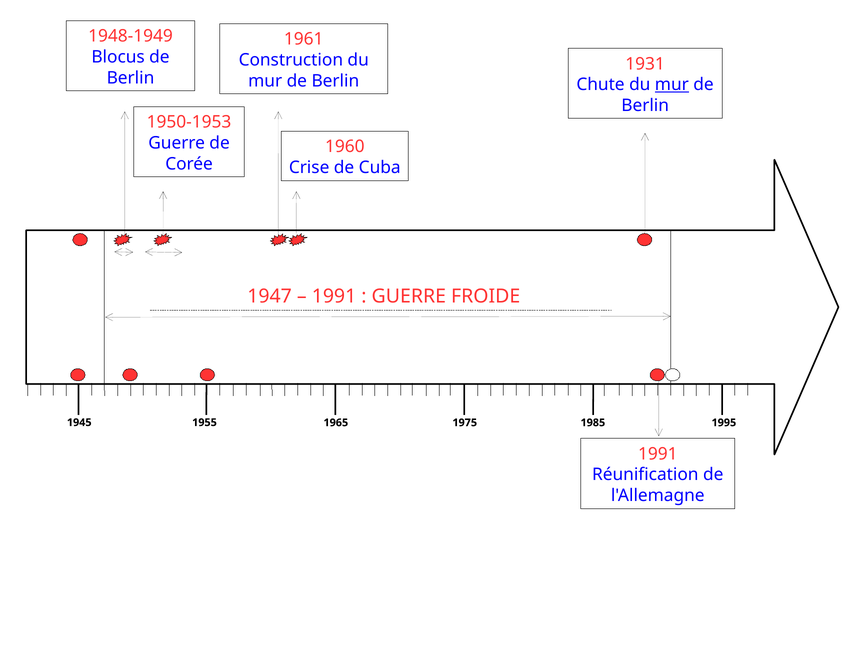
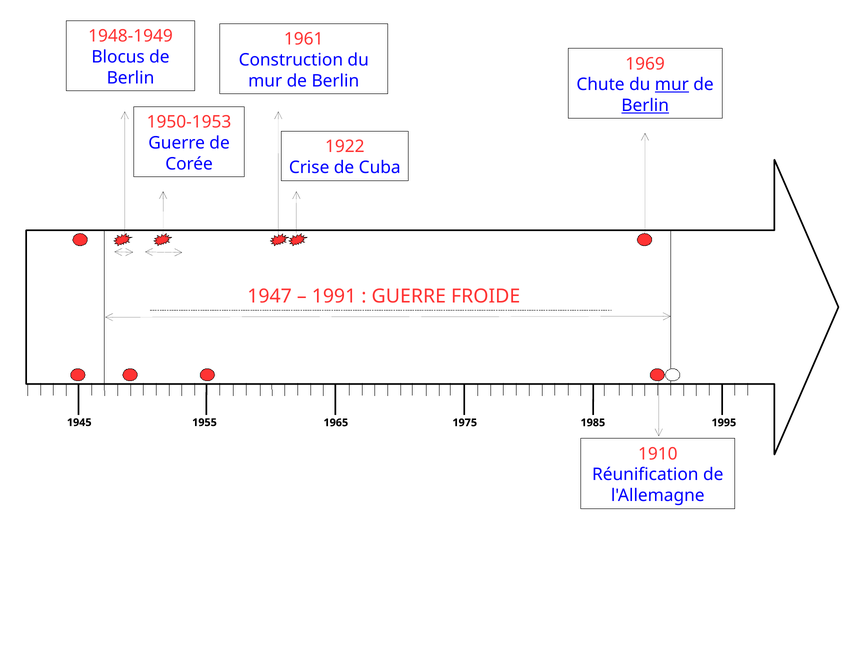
1931: 1931 -> 1969 (645, 64)
Berlin underline: none -> present (645, 105)
1960: 1960 -> 1922 (345, 147)
1991: 1991 -> 1910 (658, 454)
